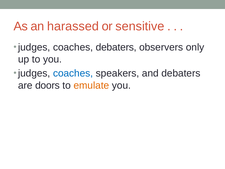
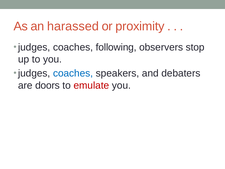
sensitive: sensitive -> proximity (140, 26)
coaches debaters: debaters -> following (116, 47)
only: only -> stop (195, 47)
emulate colour: orange -> red (91, 85)
